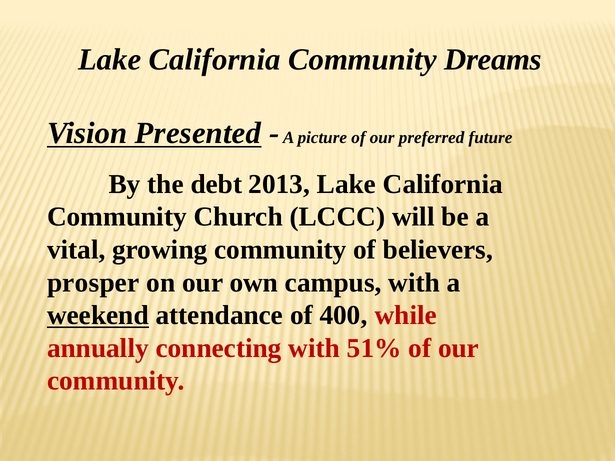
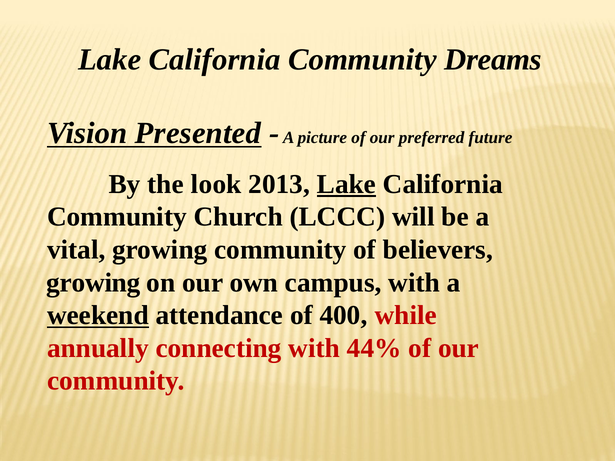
debt: debt -> look (216, 184)
Lake underline: none -> present (346, 184)
prosper: prosper -> growing (93, 283)
51%: 51% -> 44% (374, 348)
